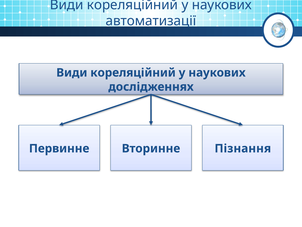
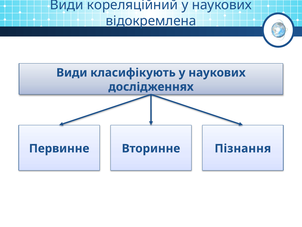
автоматизації: автоматизації -> відокремлена (151, 21)
кореляційний: кореляційний -> класифікують (133, 73)
